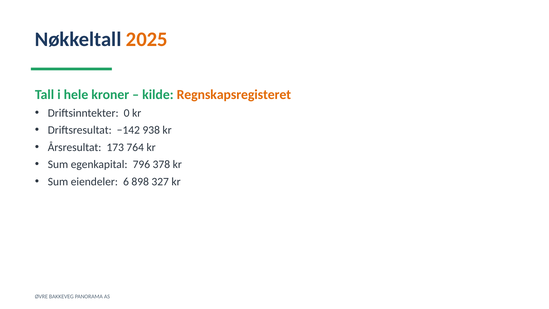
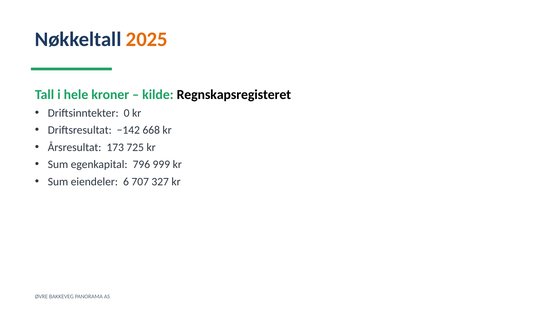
Regnskapsregisteret colour: orange -> black (234, 95)
938: 938 -> 668 (151, 130)
764: 764 -> 725 (135, 147)
378: 378 -> 999 (161, 164)
898: 898 -> 707 (140, 182)
